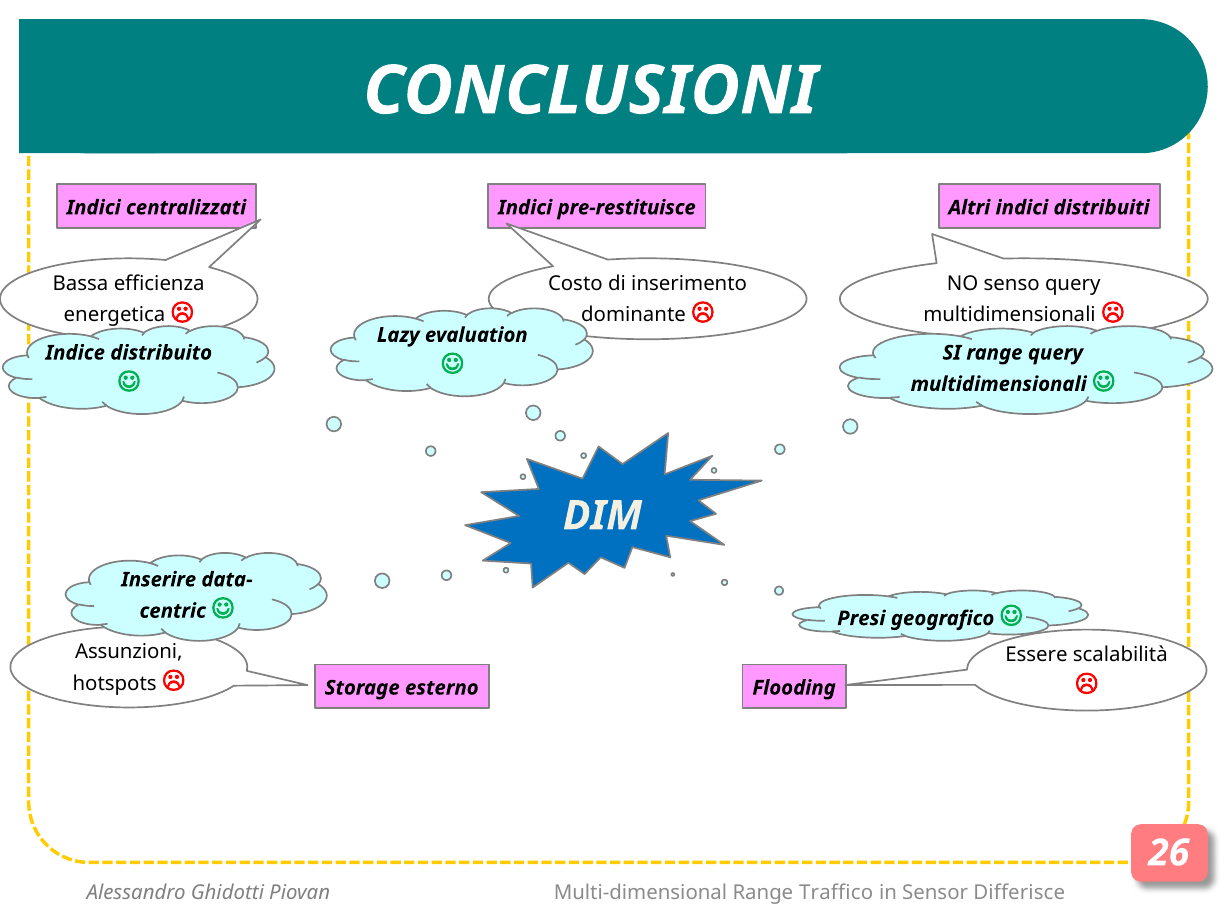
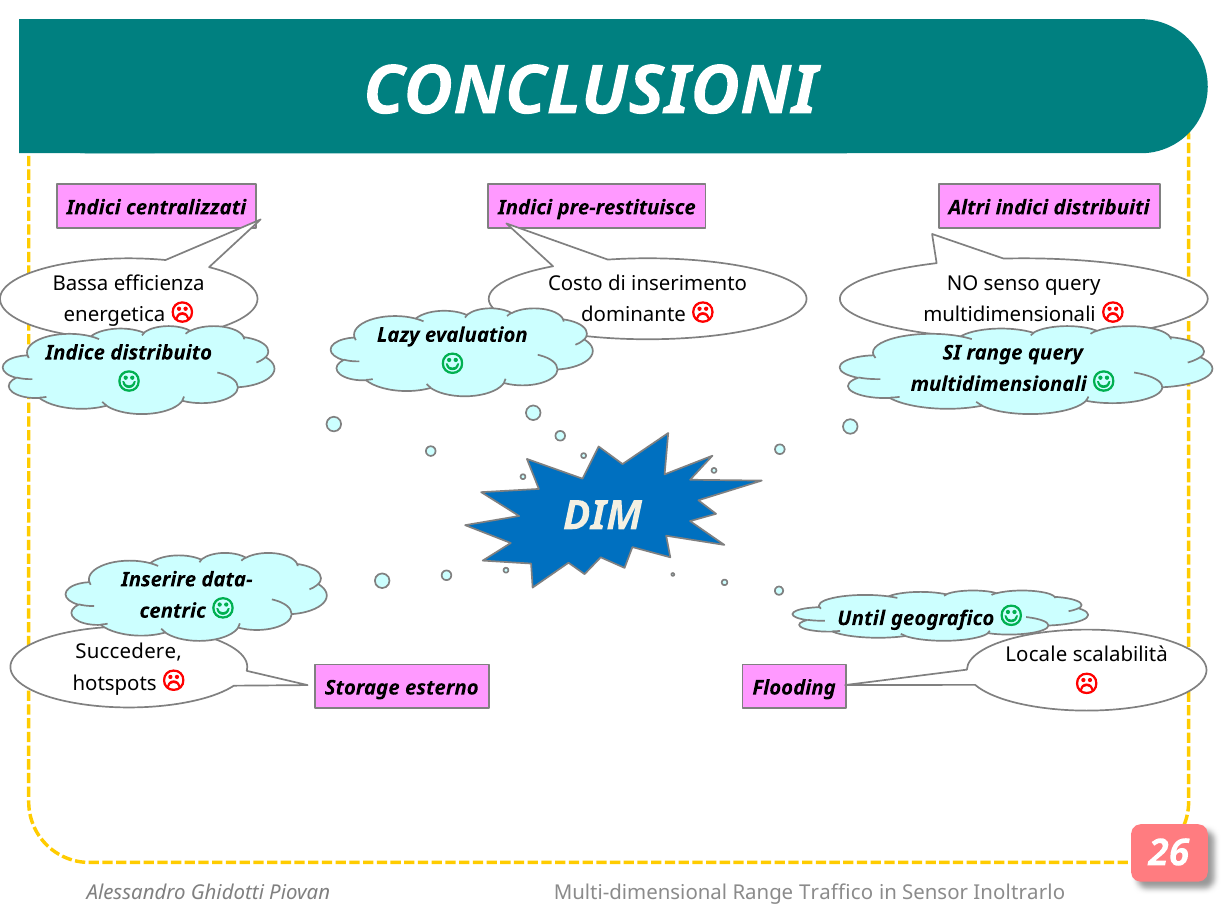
Presi: Presi -> Until (861, 619)
Assunzioni: Assunzioni -> Succedere (129, 652)
Essere: Essere -> Locale (1036, 655)
Differisce: Differisce -> Inoltrarlo (1019, 893)
